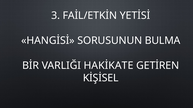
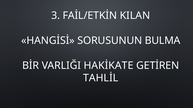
YETİSİ: YETİSİ -> KILAN (135, 16)
KİŞİSEL: KİŞİSEL -> TAHLİL (101, 78)
